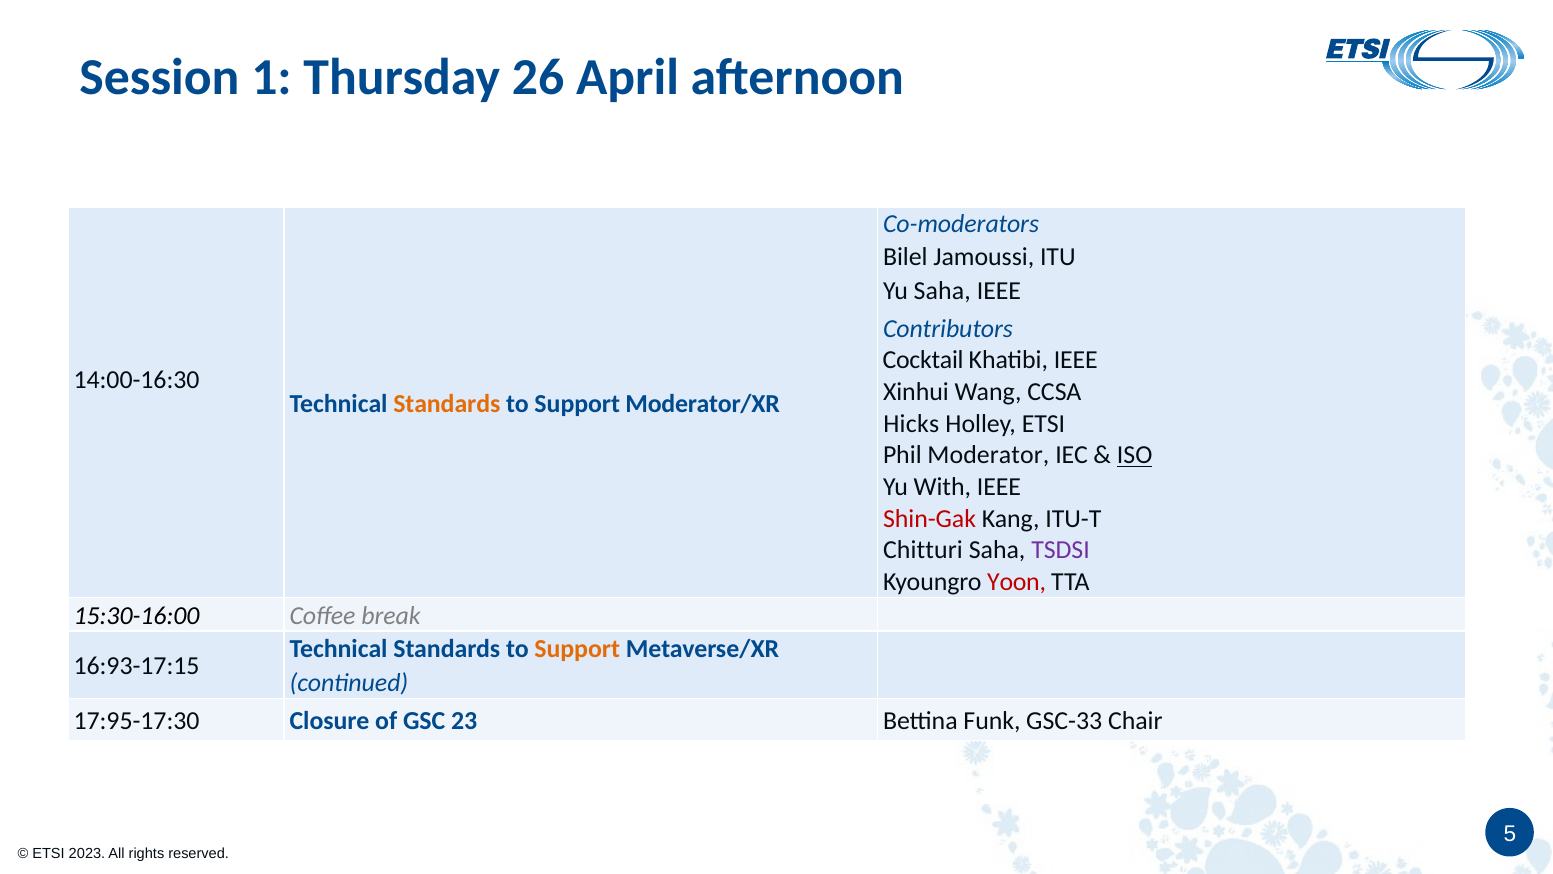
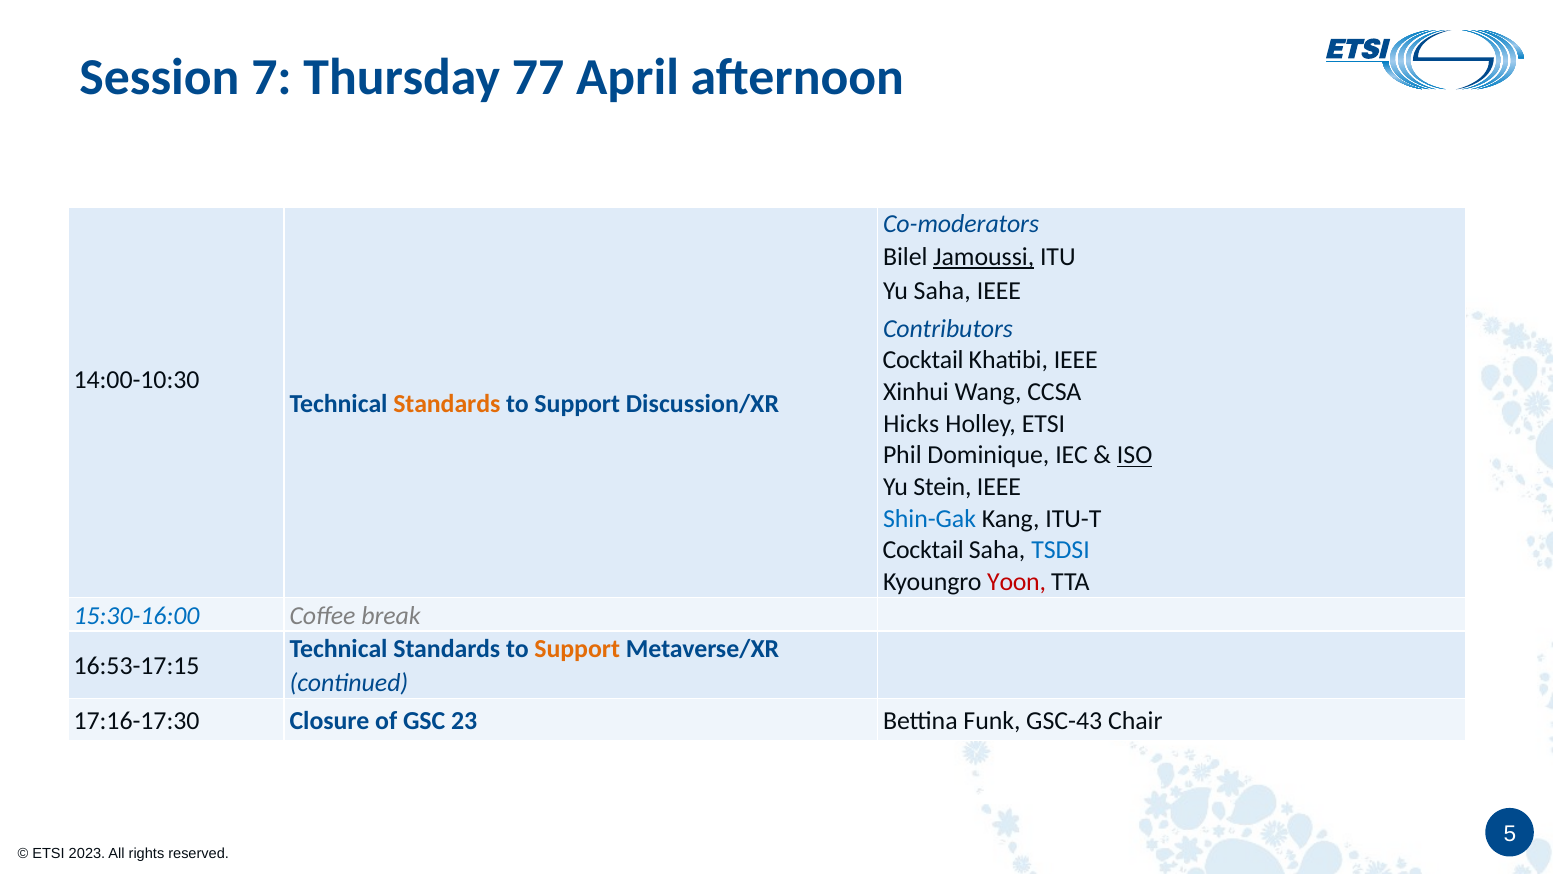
Session 1: 1 -> 7 (272, 77)
26: 26 -> 77 (538, 77)
Jamoussi underline: none -> present (984, 257)
14:00-16:30: 14:00-16:30 -> 14:00-10:30 (137, 380)
Moderator/XR: Moderator/XR -> Discussion/XR (702, 403)
Moderator: Moderator -> Dominique (988, 455)
With: With -> Stein (942, 487)
Shin-Gak colour: red -> blue (930, 518)
Chitturi: Chitturi -> Cocktail (923, 550)
TSDSI colour: purple -> blue (1061, 550)
15:30-16:00 colour: black -> blue (137, 615)
16:93-17:15: 16:93-17:15 -> 16:53-17:15 (137, 666)
17:95-17:30: 17:95-17:30 -> 17:16-17:30 (137, 720)
GSC-33: GSC-33 -> GSC-43 (1064, 720)
